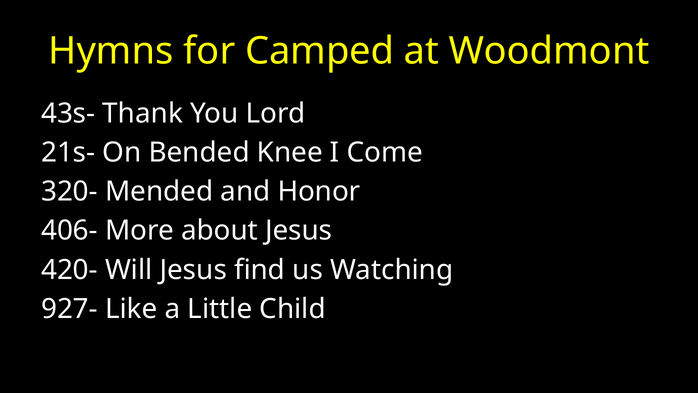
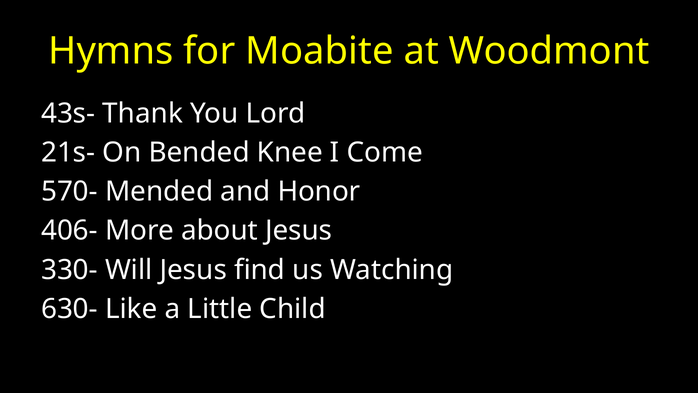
Camped: Camped -> Moabite (320, 51)
320-: 320- -> 570- (70, 191)
420-: 420- -> 330- (70, 270)
927-: 927- -> 630- (70, 309)
